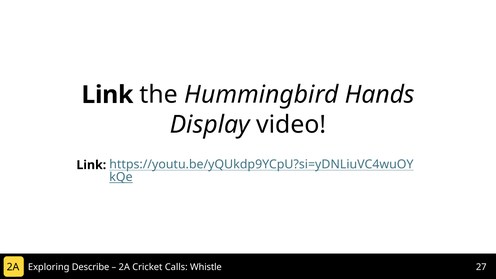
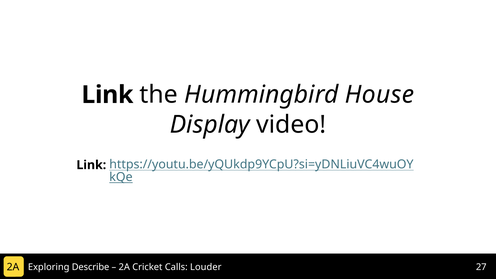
Hands: Hands -> House (380, 95)
Whistle: Whistle -> Louder (206, 267)
